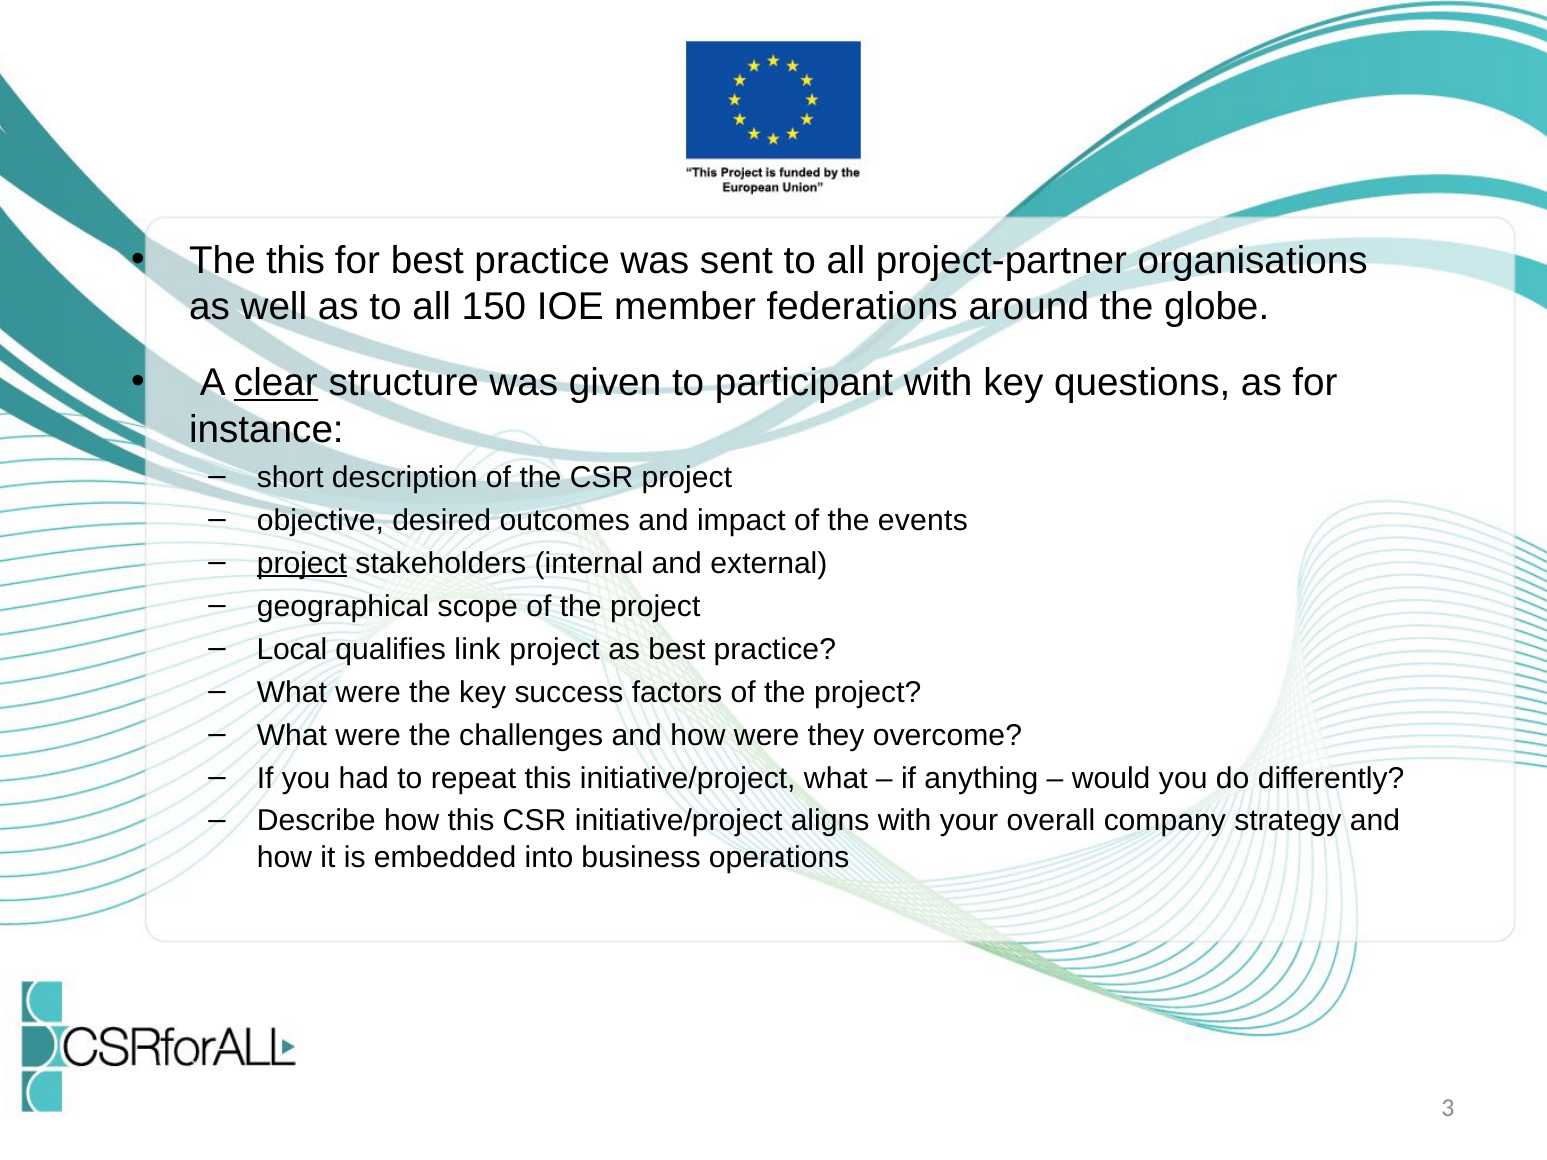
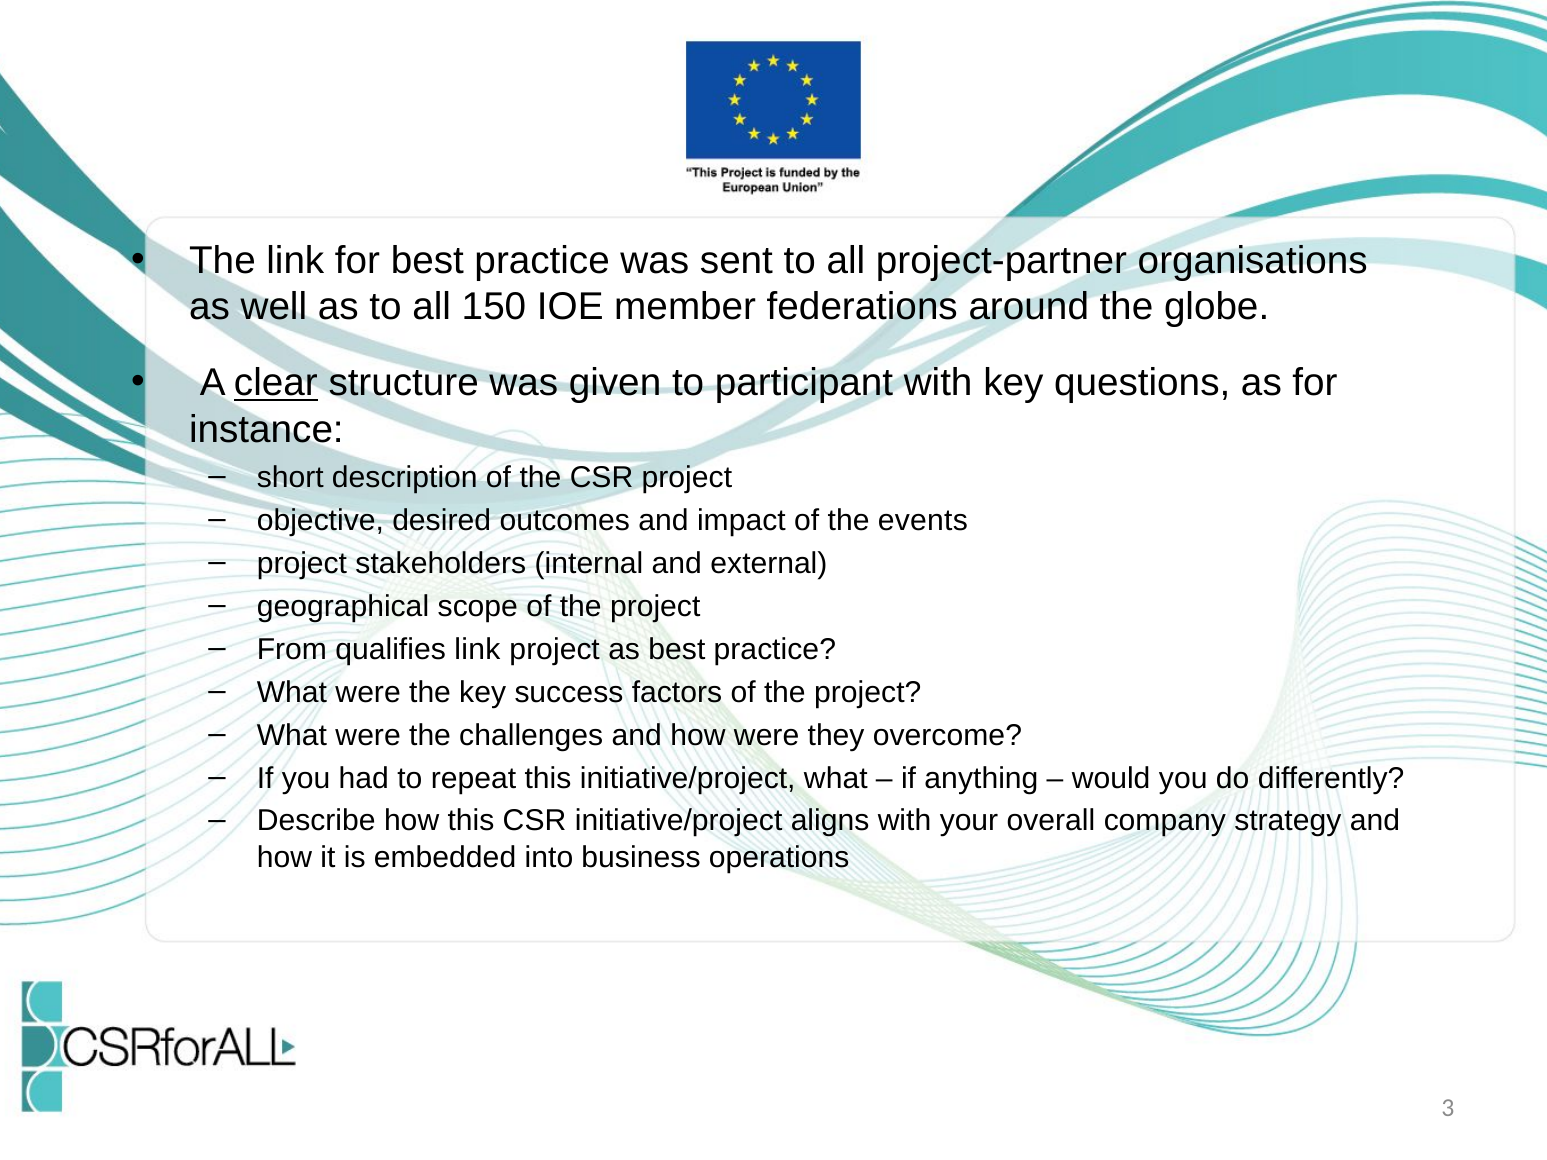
The this: this -> link (295, 260)
project underline: present -> none (302, 563)
Local: Local -> From (292, 649)
